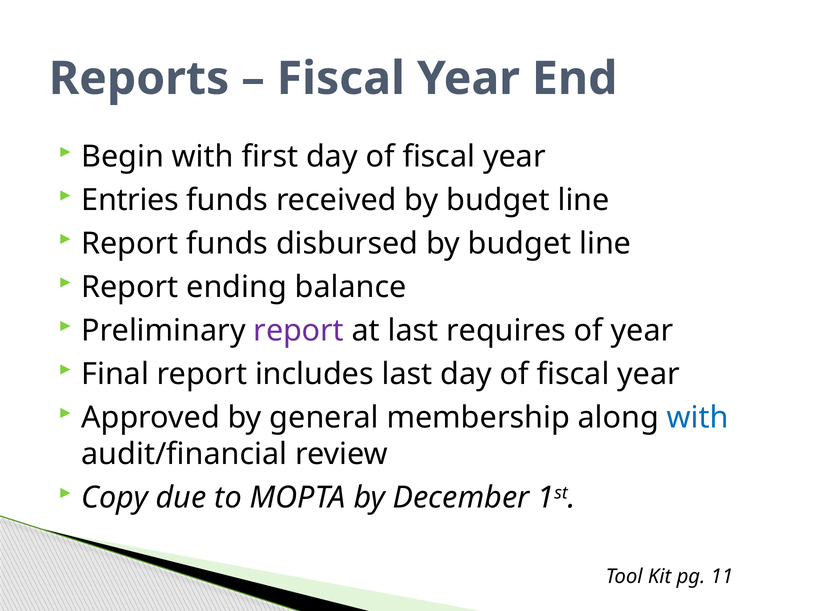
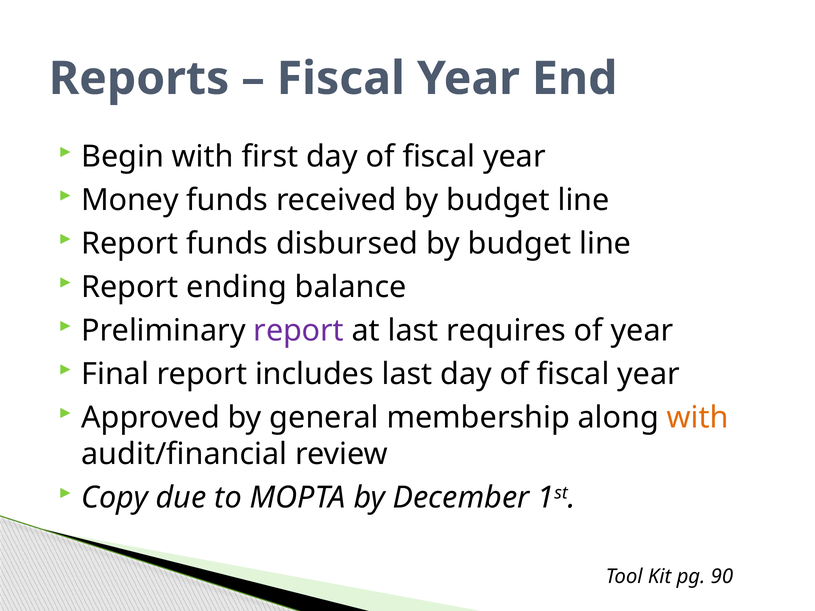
Entries: Entries -> Money (130, 200)
with colour: blue -> orange (698, 418)
11: 11 -> 90 (722, 577)
